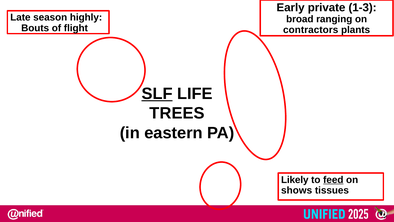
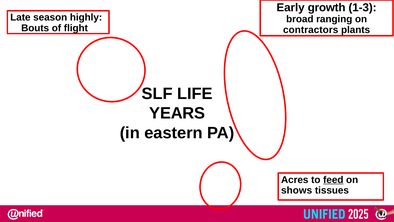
private: private -> growth (327, 8)
SLF underline: present -> none (157, 93)
TREES: TREES -> YEARS (177, 113)
Likely: Likely -> Acres (295, 179)
